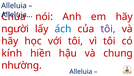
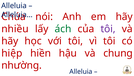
người: người -> nhiều (15, 29)
ách colour: blue -> green (63, 29)
kính: kính -> hiệp (12, 53)
